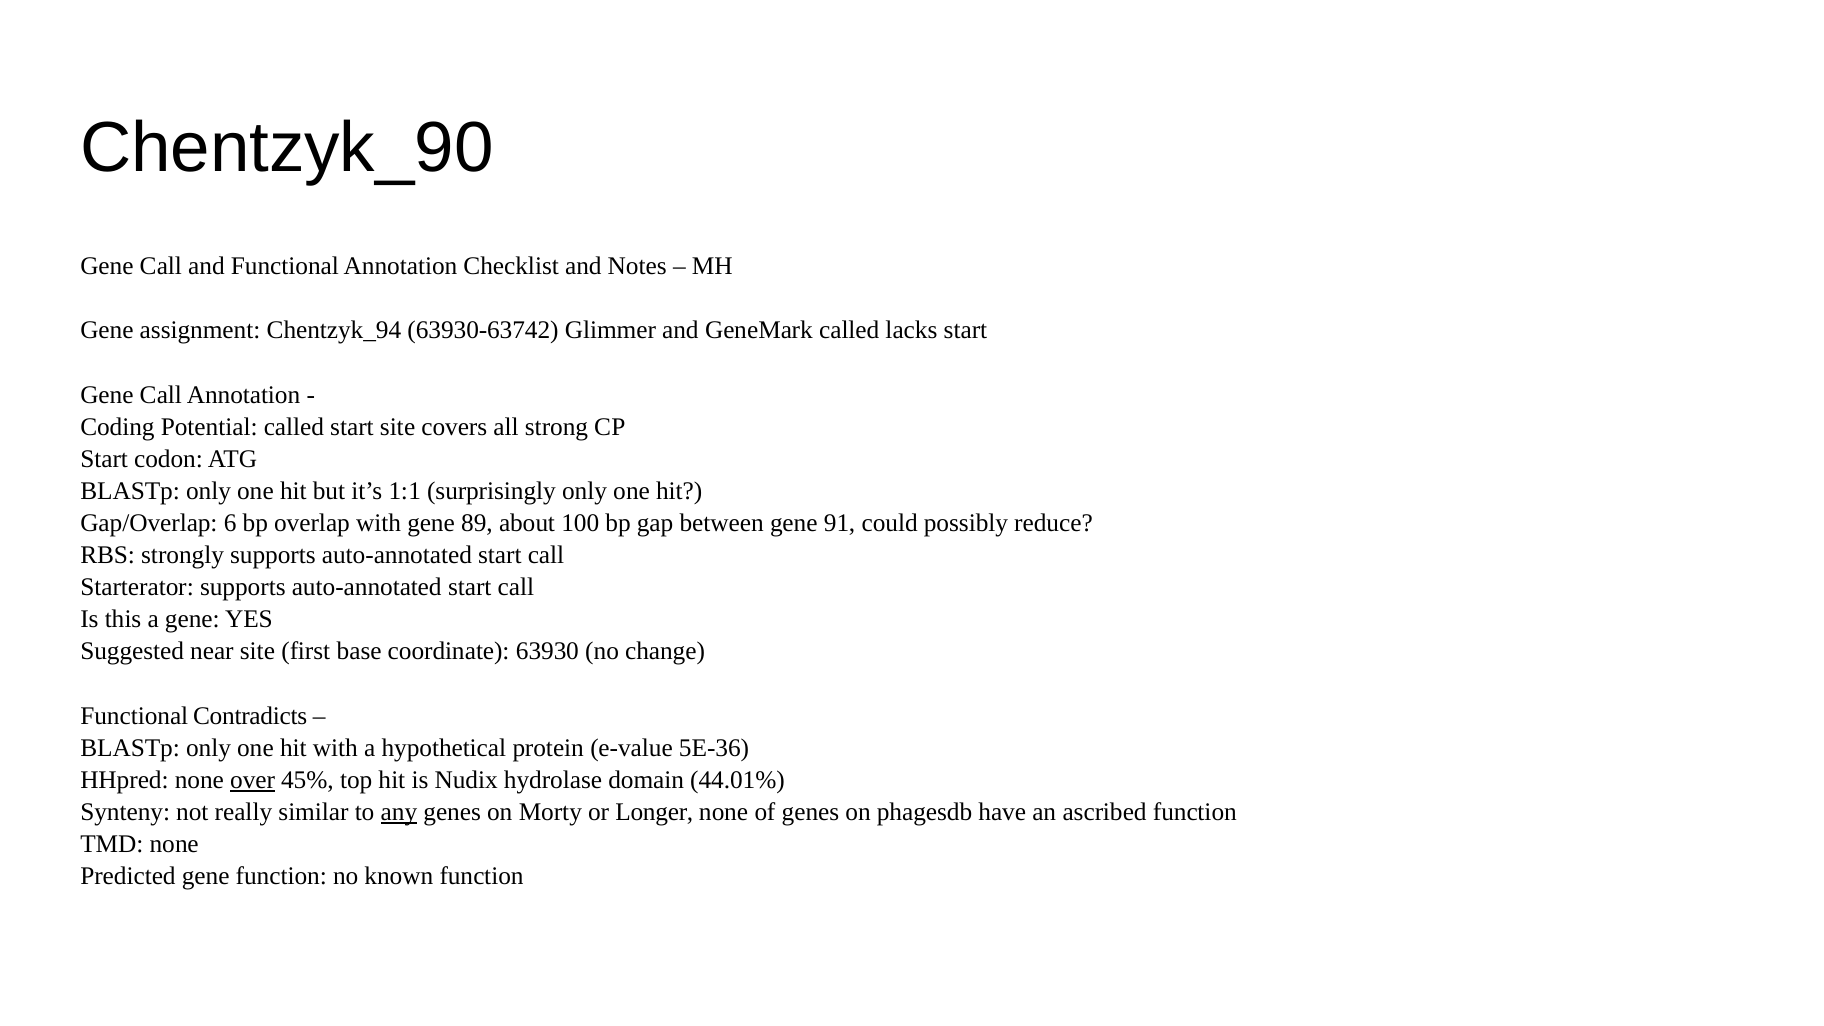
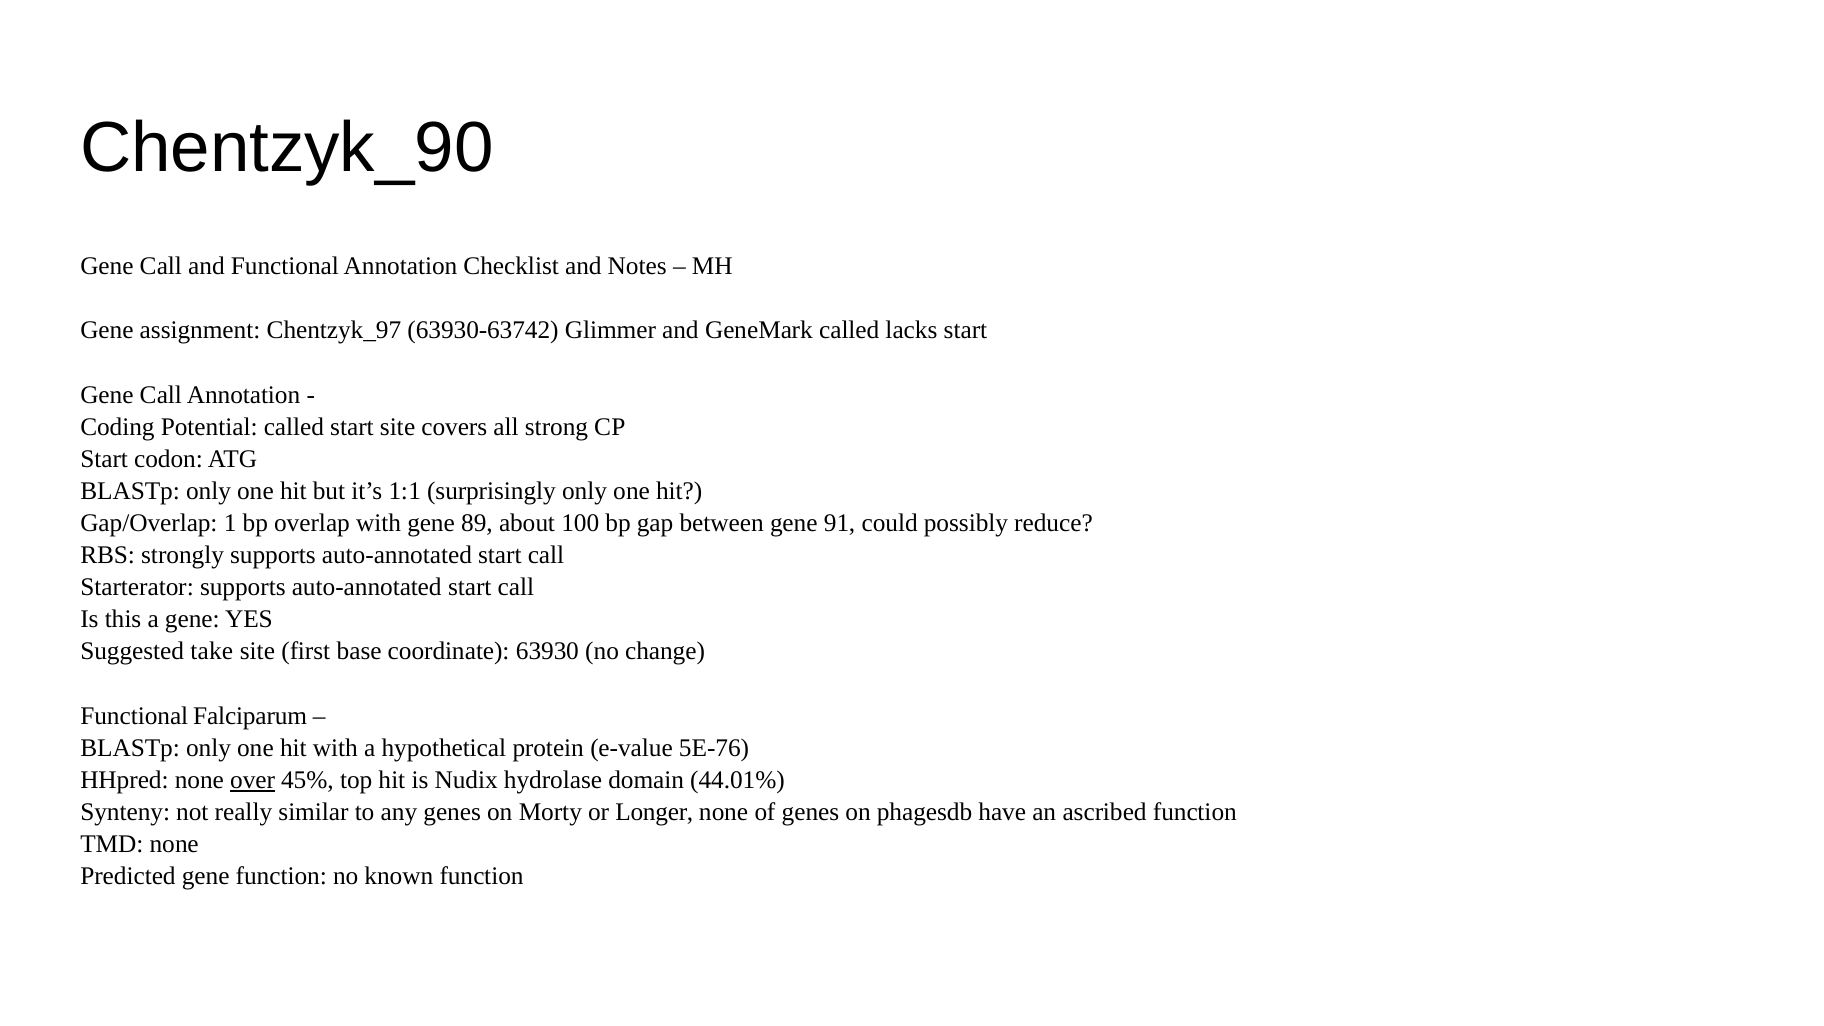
Chentzyk_94: Chentzyk_94 -> Chentzyk_97 (334, 331)
6: 6 -> 1 (230, 523)
near: near -> take (212, 652)
Contradicts: Contradicts -> Falciparum (250, 716)
5E-36: 5E-36 -> 5E-76 (714, 748)
any underline: present -> none (399, 812)
